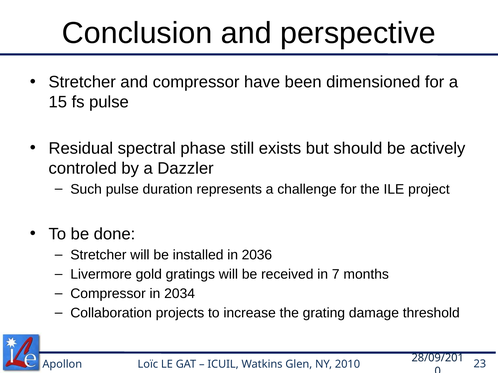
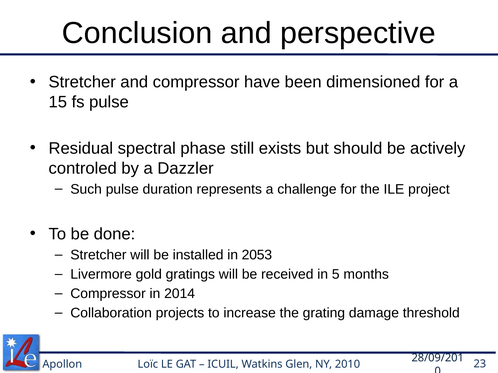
2036: 2036 -> 2053 (257, 255)
7: 7 -> 5 (336, 275)
2034: 2034 -> 2014 (180, 294)
